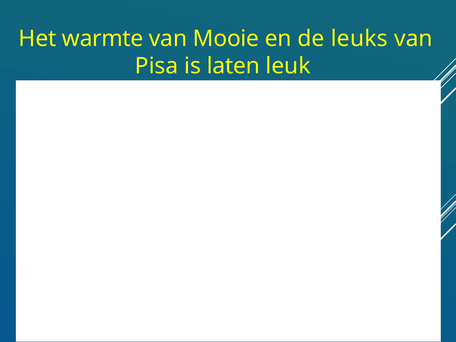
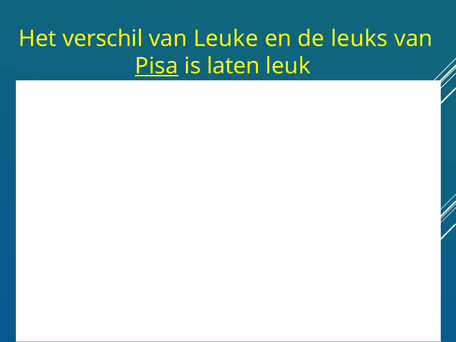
warmte: warmte -> verschil (103, 39)
Mooie: Mooie -> Leuke (226, 39)
Pisa underline: none -> present (157, 66)
